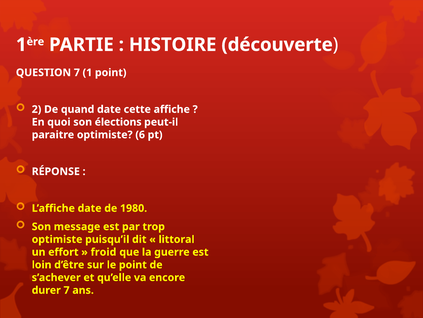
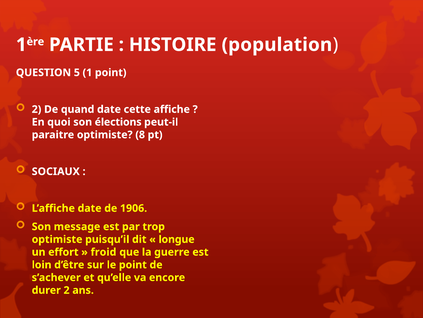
découverte: découverte -> population (277, 45)
QUESTION 7: 7 -> 5 (77, 72)
6: 6 -> 8 (140, 134)
RÉPONSE: RÉPONSE -> SOCIAUX (56, 171)
1980: 1980 -> 1906 (134, 208)
littoral: littoral -> longue (177, 239)
durer 7: 7 -> 2 (67, 290)
